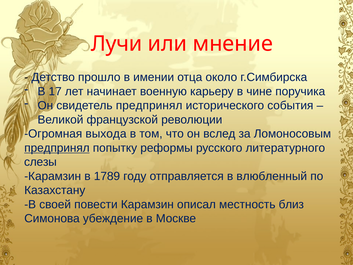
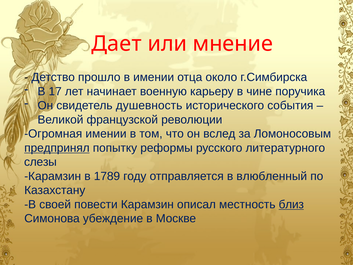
Лучи: Лучи -> Дает (116, 44)
свидетель предпринял: предпринял -> душевность (149, 105)
Огромная выхода: выхода -> имении (106, 134)
близ underline: none -> present (291, 204)
